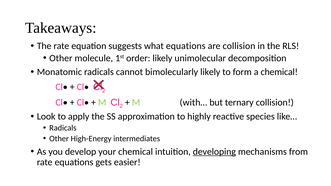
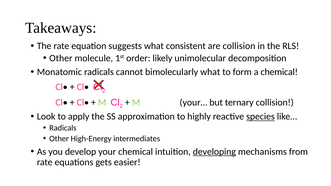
what equations: equations -> consistent (186, 46)
bimolecularly likely: likely -> what (210, 72)
with…: with… -> your… (193, 102)
species underline: none -> present (260, 117)
